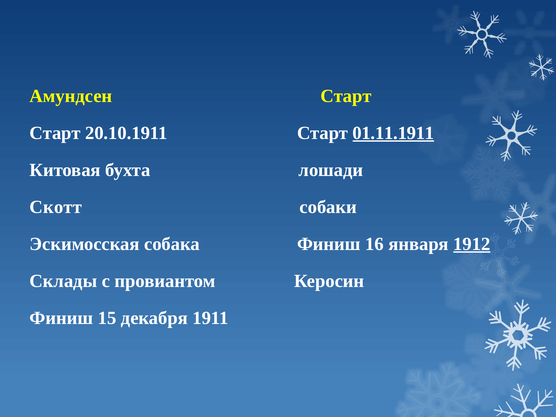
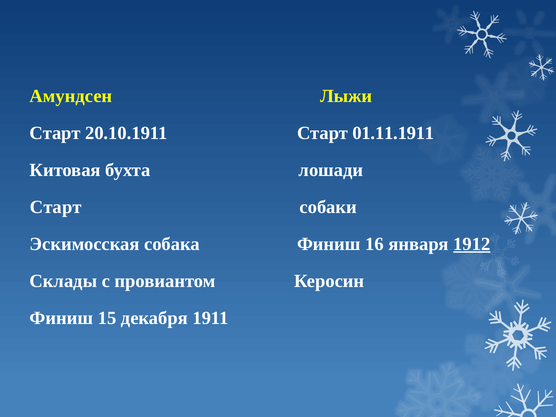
Амундсен Старт: Старт -> Лыжи (346, 96)
01.11.1911 underline: present -> none (393, 133)
Скотт: Скотт -> Старт (56, 207)
